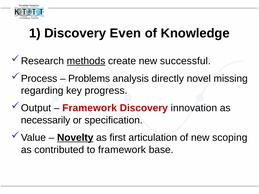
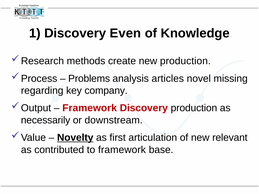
methods underline: present -> none (86, 61)
new successful: successful -> production (185, 61)
directly: directly -> articles (168, 79)
progress: progress -> company (106, 91)
Discovery innovation: innovation -> production (194, 108)
specification: specification -> downstream (114, 120)
scoping: scoping -> relevant (230, 138)
